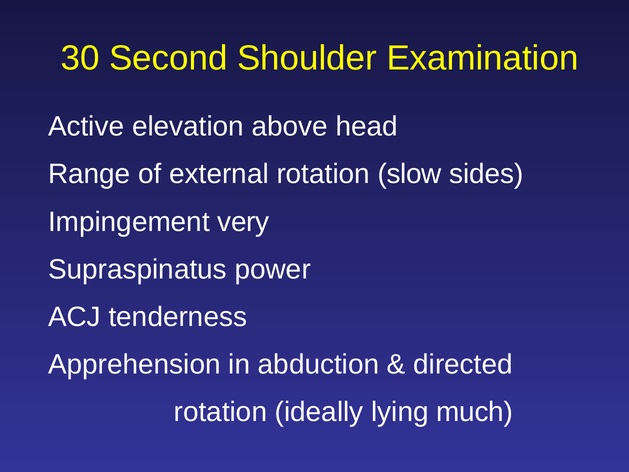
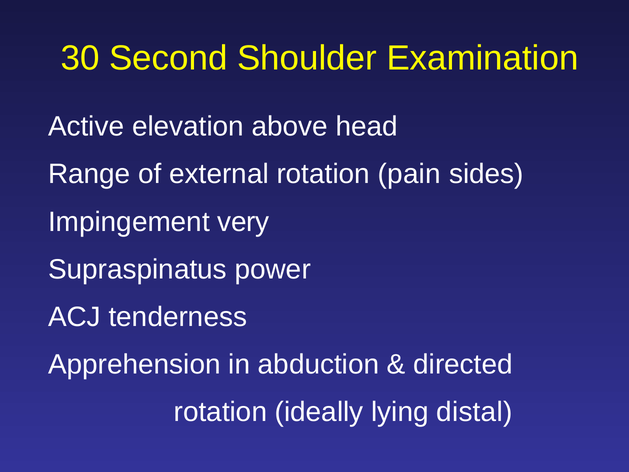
slow: slow -> pain (409, 174)
much: much -> distal (474, 412)
